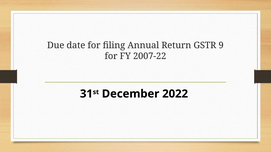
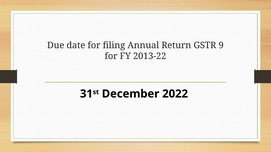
2007-22: 2007-22 -> 2013-22 (150, 56)
